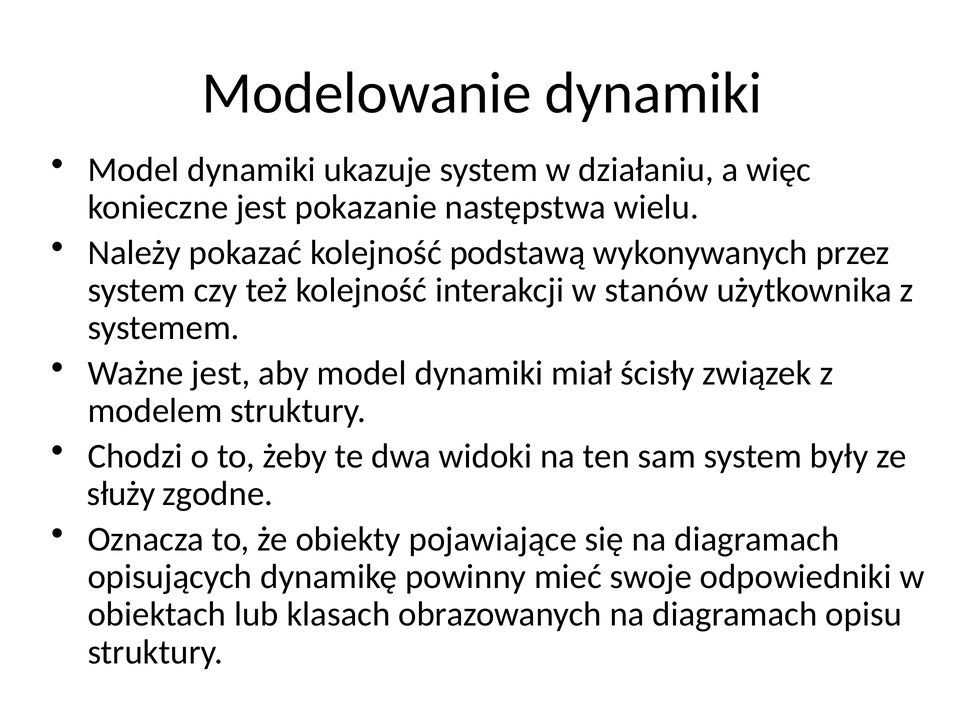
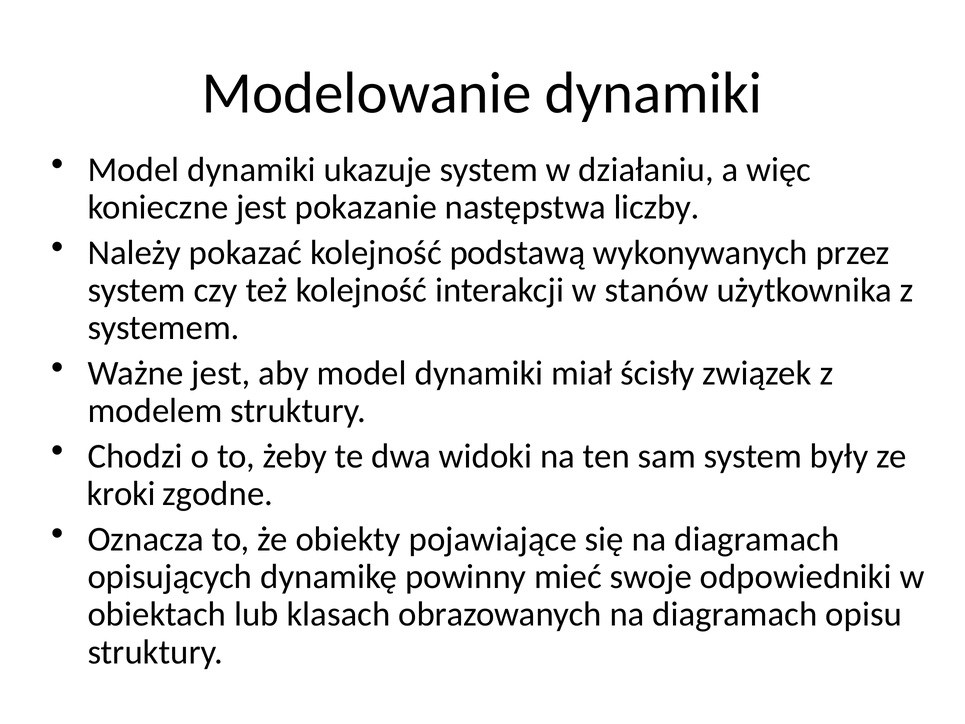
wielu: wielu -> liczby (657, 207)
służy: służy -> kroki (121, 494)
